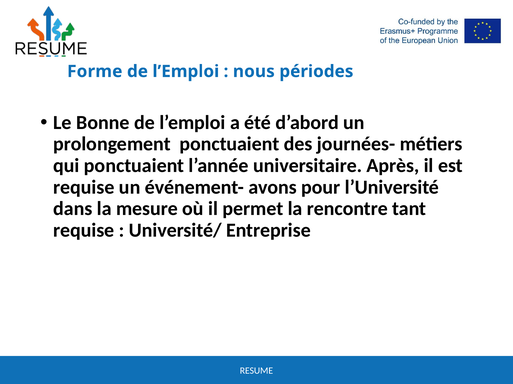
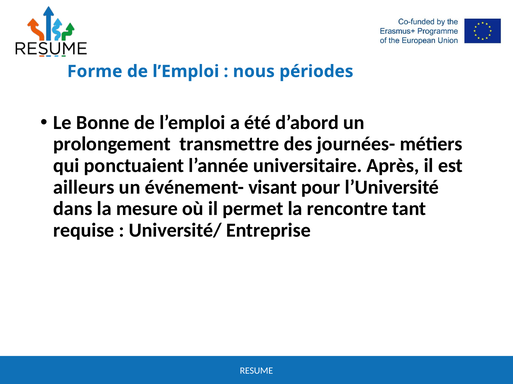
prolongement ponctuaient: ponctuaient -> transmettre (229, 144)
requise: requise -> ailleurs (84, 187)
avons: avons -> visant (273, 187)
